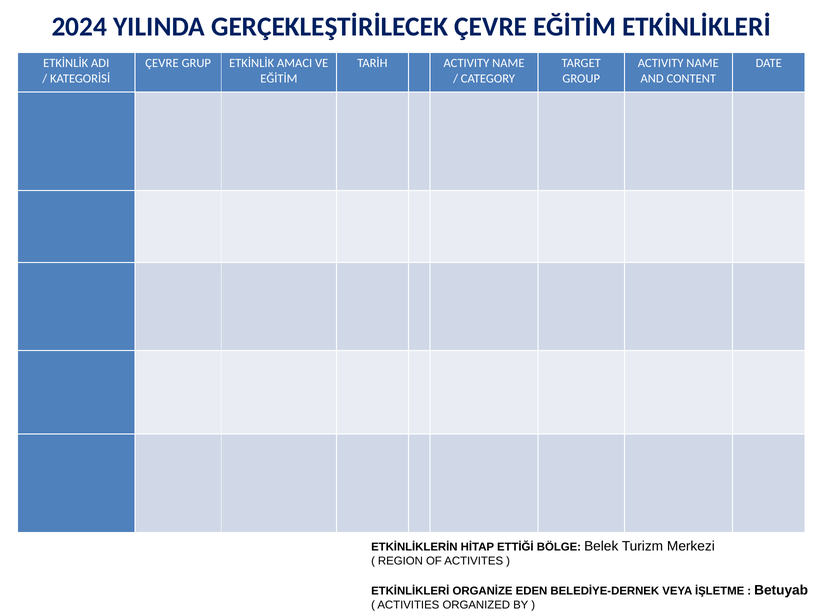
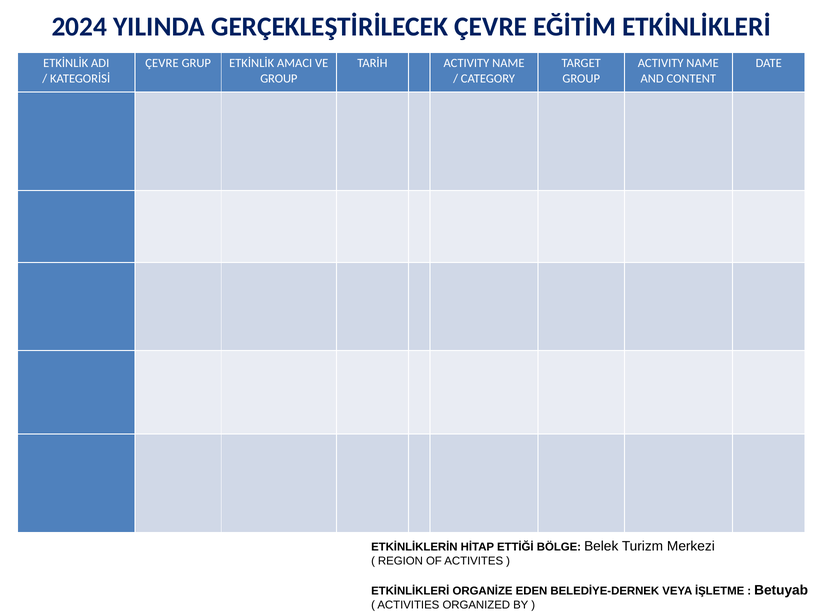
EĞİTİM: EĞİTİM -> GROUP (279, 79)
